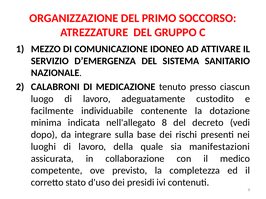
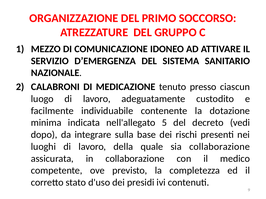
8: 8 -> 5 (164, 123)
sia manifestazioni: manifestazioni -> collaborazione (220, 147)
